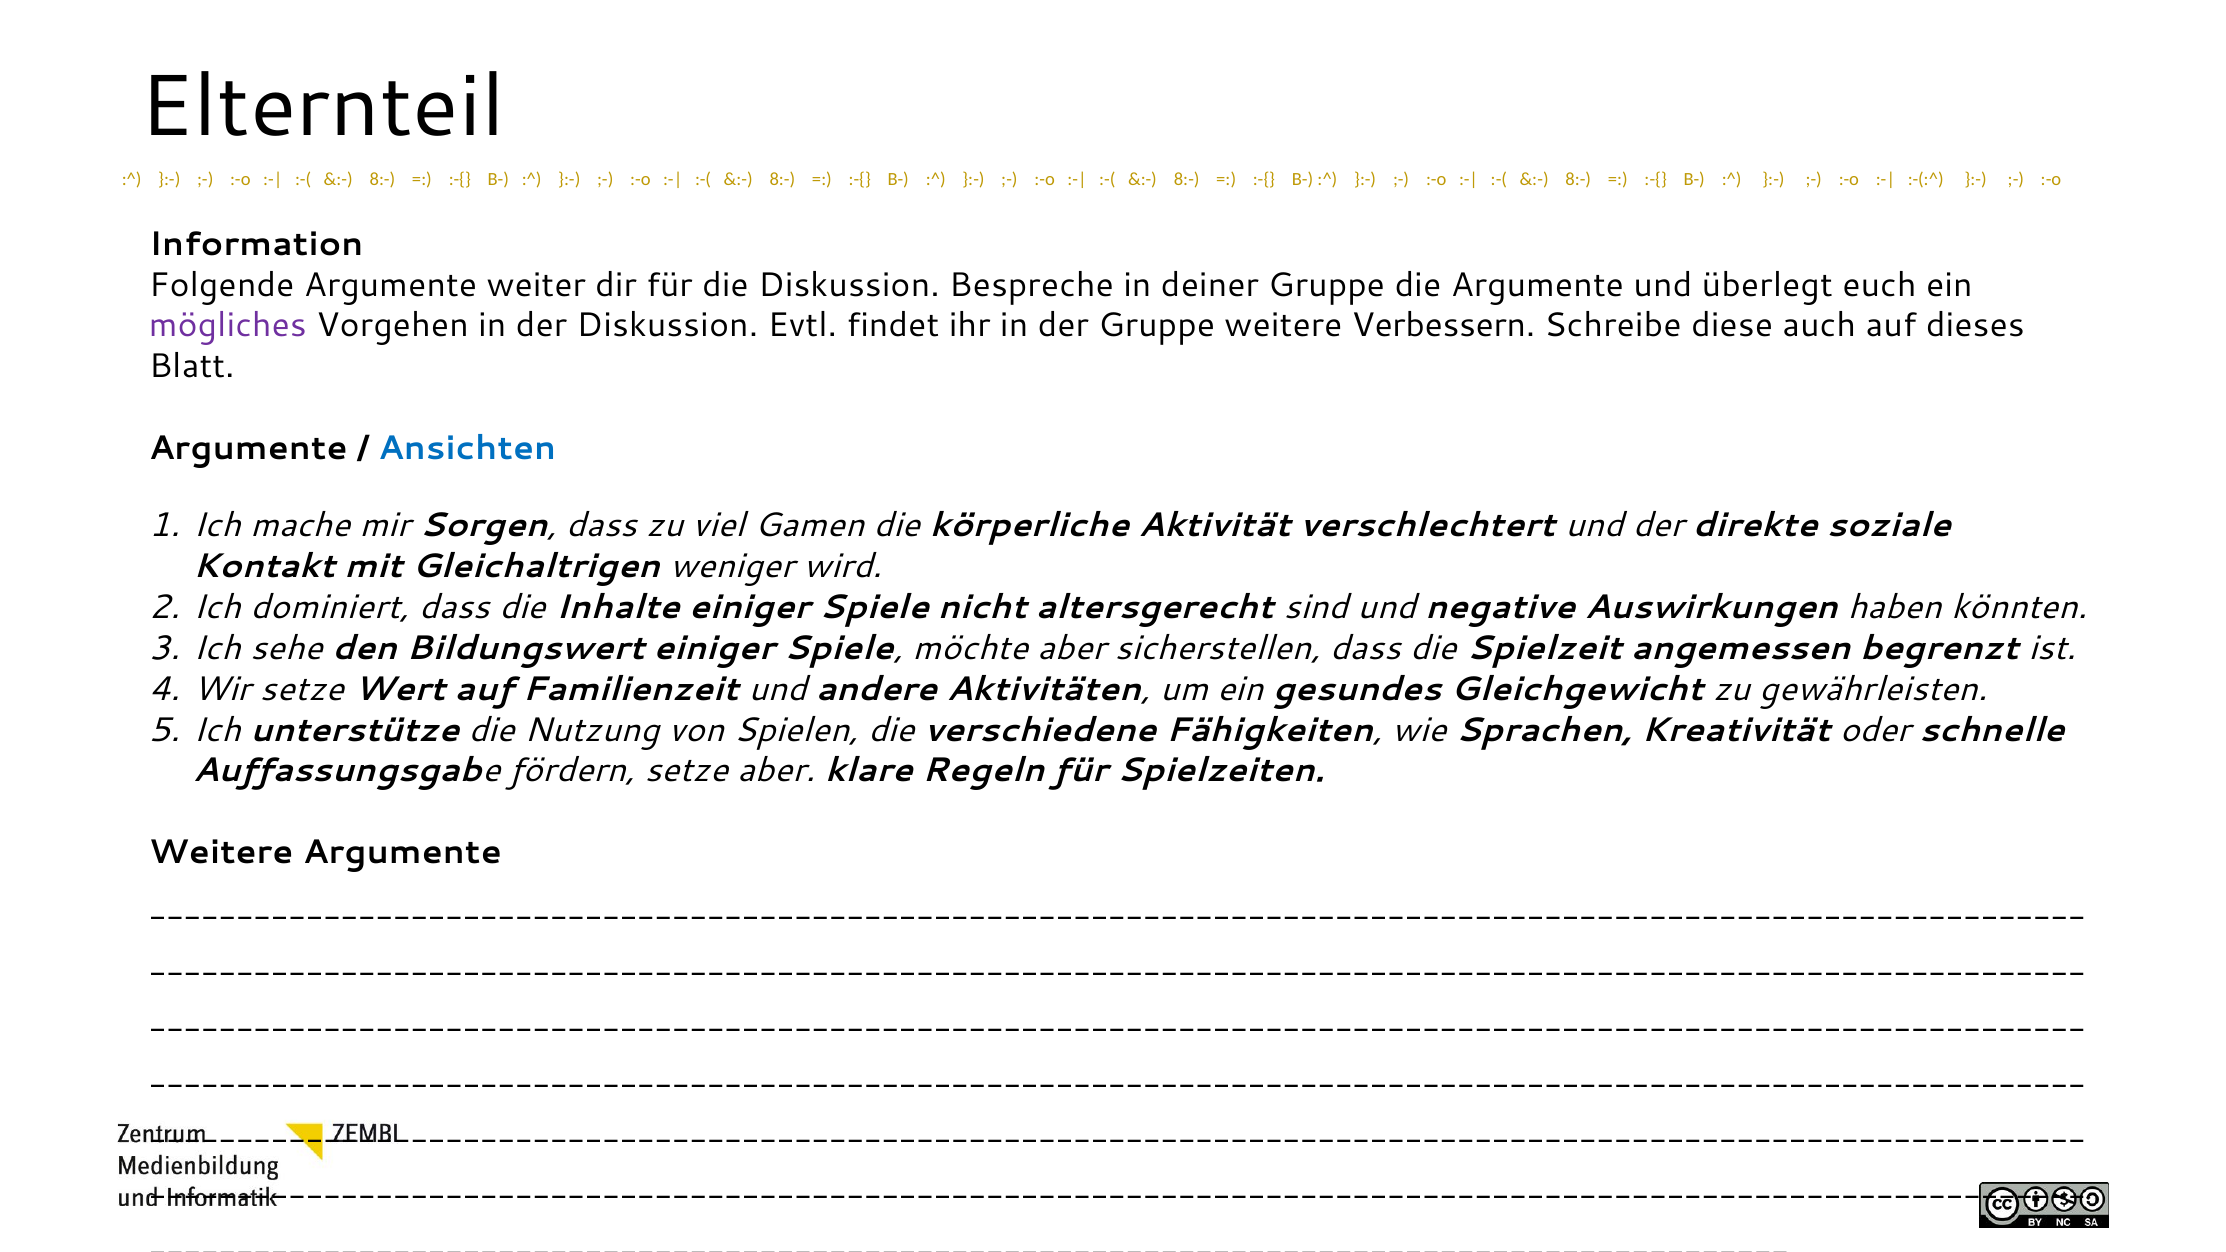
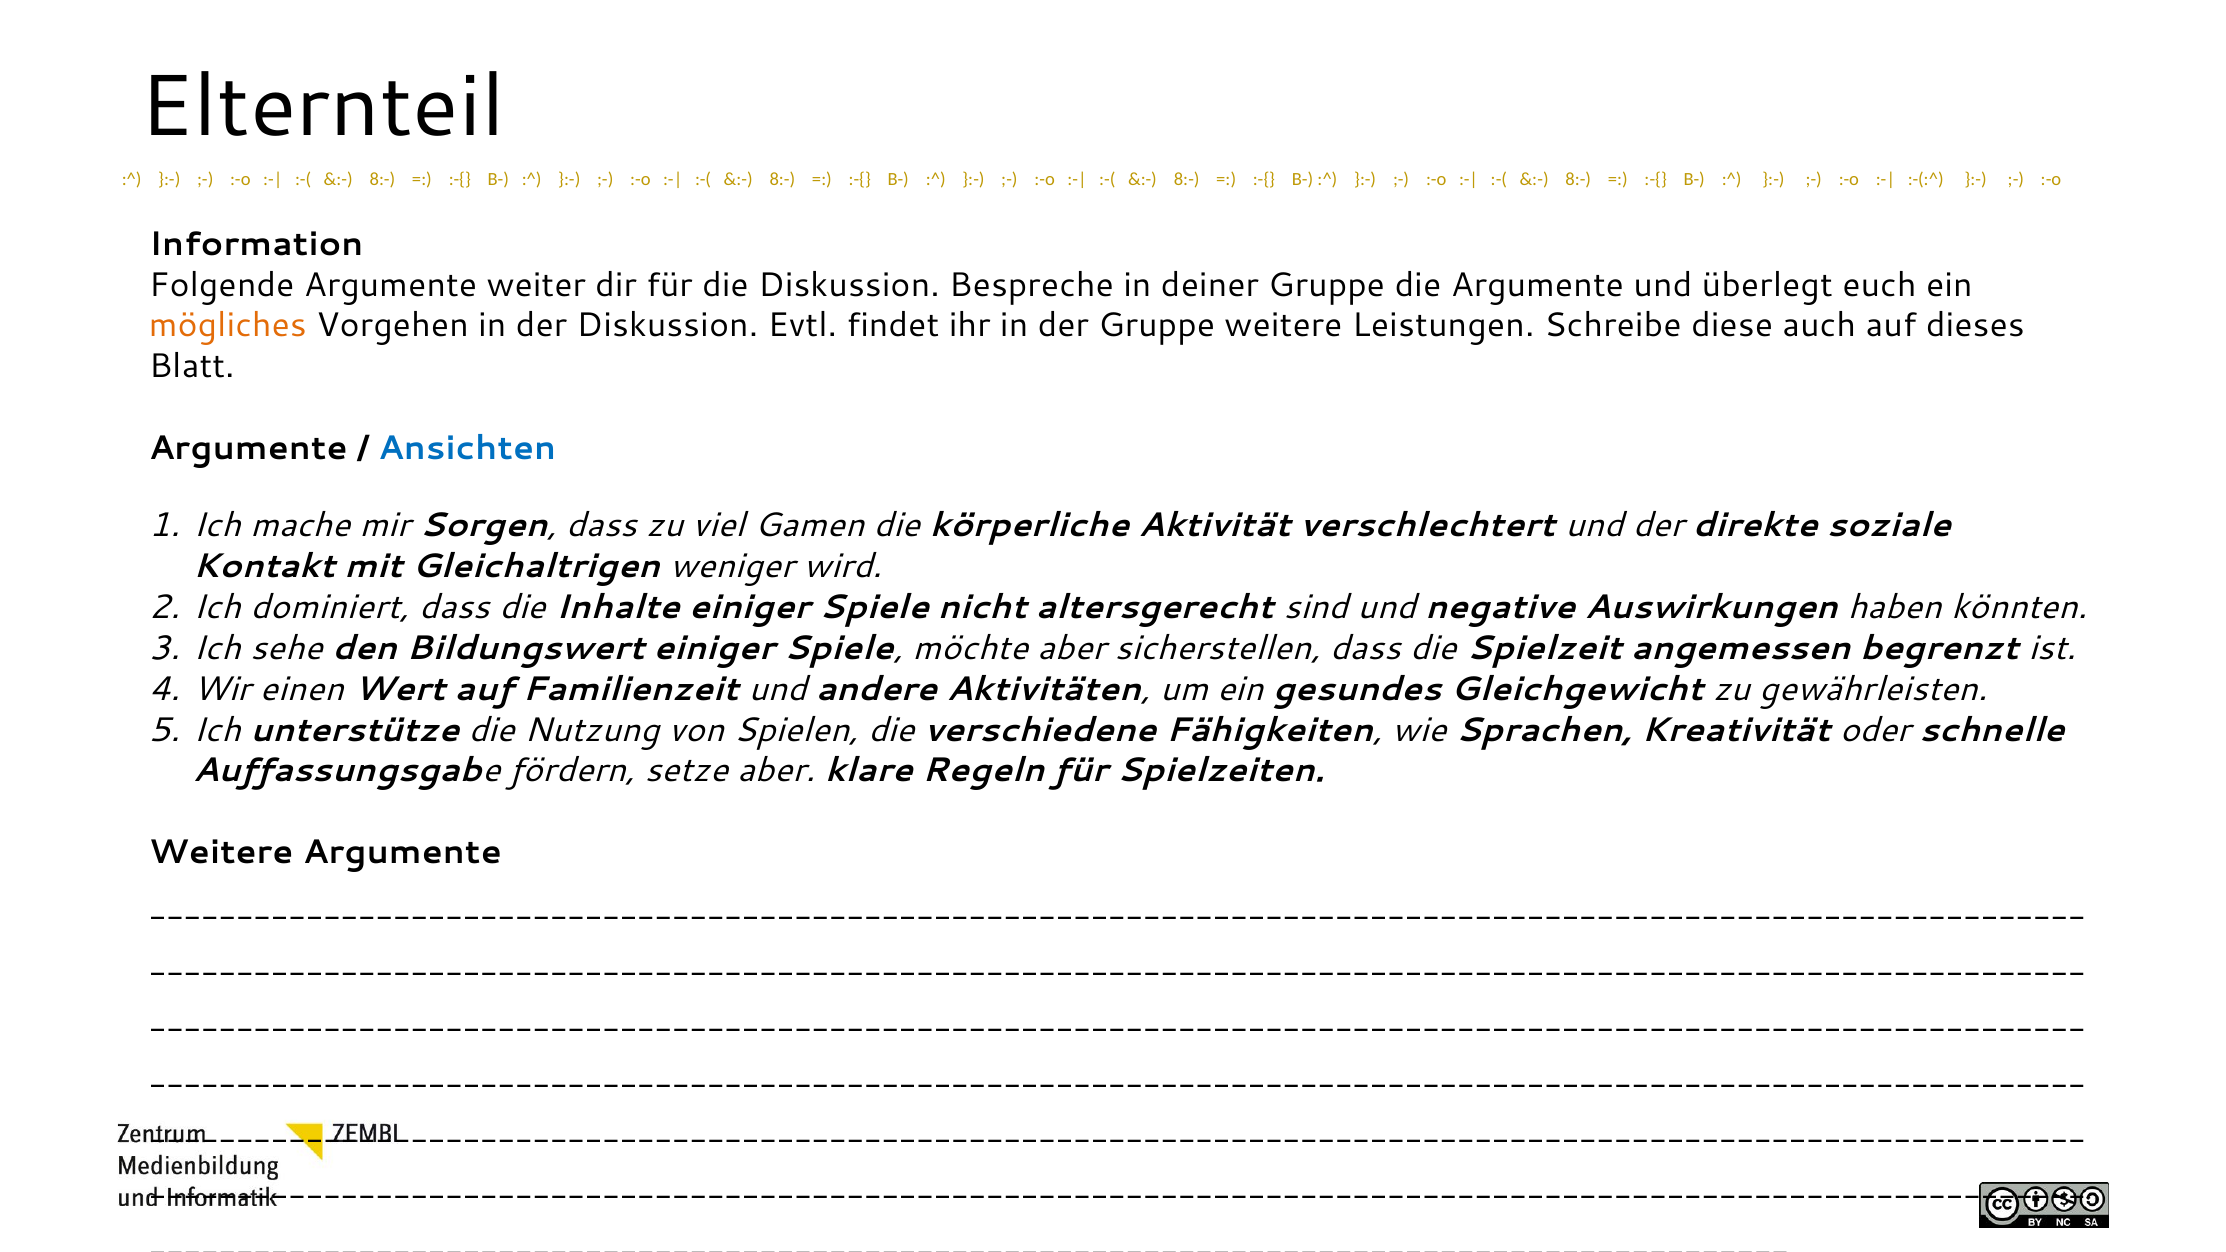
mögliches colour: purple -> orange (228, 326)
Verbessern: Verbessern -> Leistungen (1443, 326)
Wir setze: setze -> einen (302, 689)
